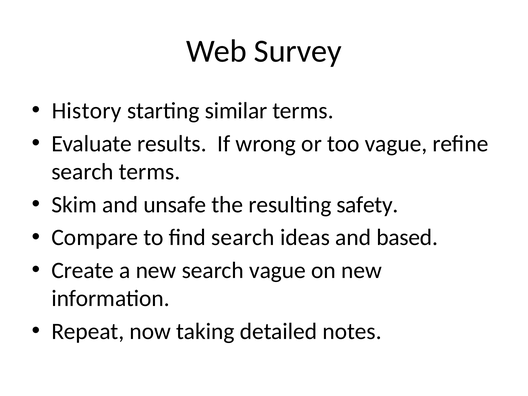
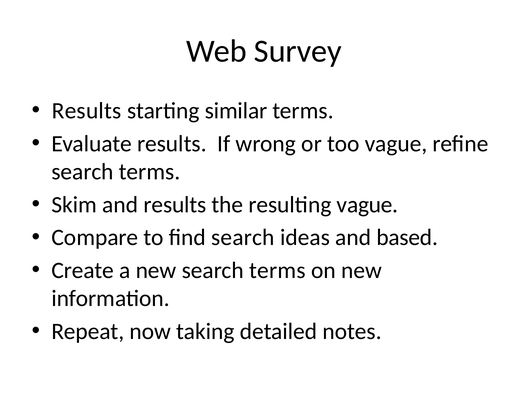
History: History -> Results (87, 111)
and unsafe: unsafe -> results (175, 205)
resulting safety: safety -> vague (367, 205)
new search vague: vague -> terms (277, 270)
